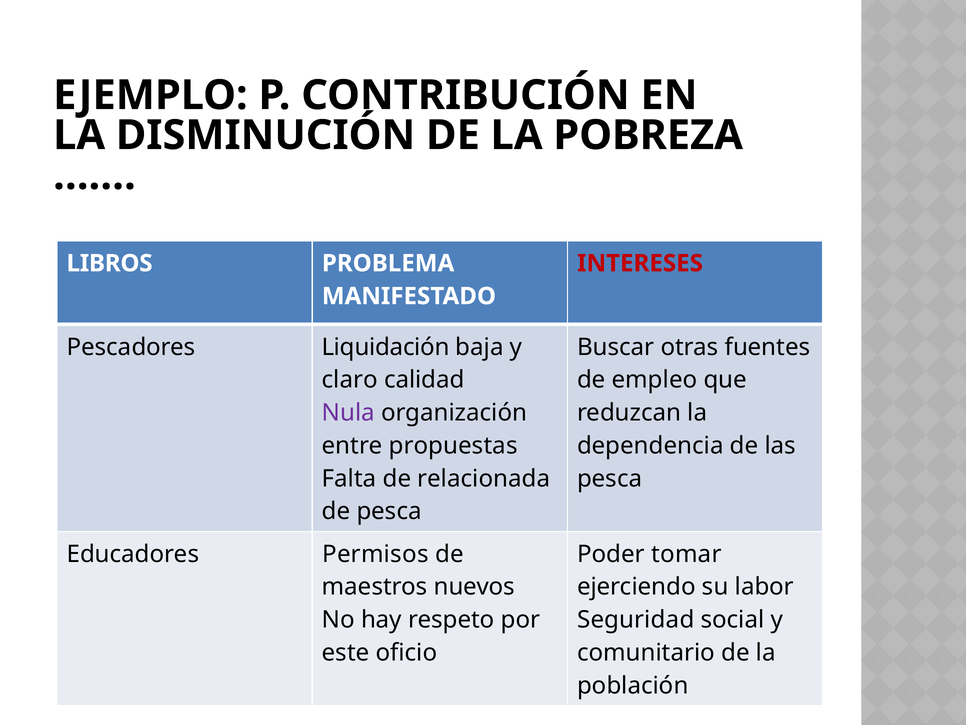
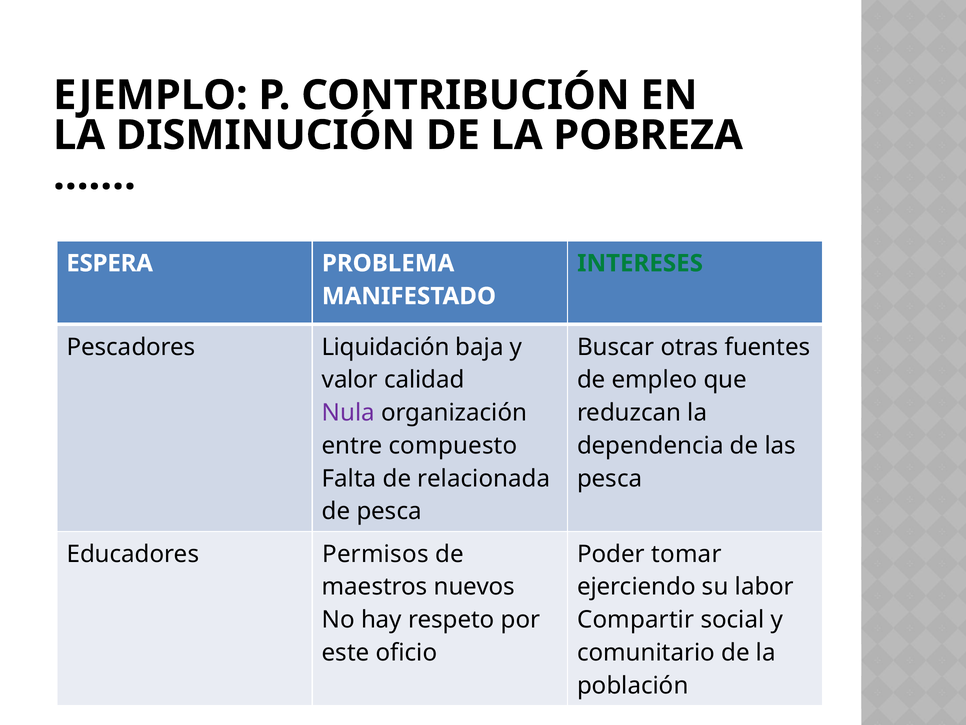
LIBROS: LIBROS -> ESPERA (110, 263)
INTERESES colour: red -> green (640, 263)
claro: claro -> valor (350, 380)
propuestas: propuestas -> compuesto (453, 445)
Seguridad: Seguridad -> Compartir (636, 619)
